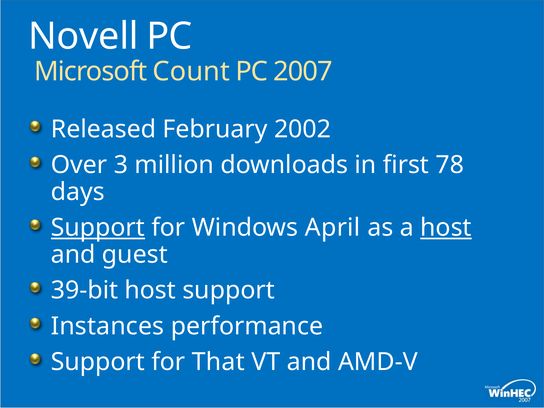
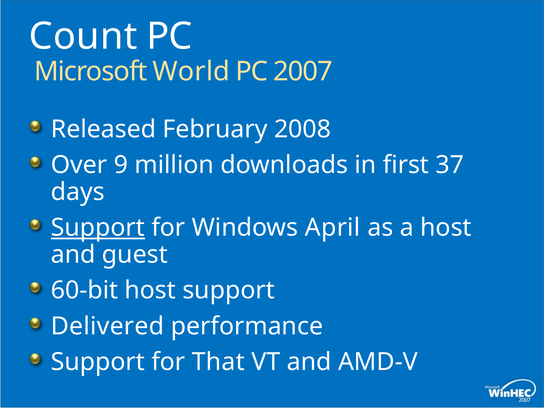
Novell: Novell -> Count (83, 36)
Count: Count -> World (191, 72)
2002: 2002 -> 2008 (302, 129)
3: 3 -> 9 (121, 165)
78: 78 -> 37 (450, 165)
host underline: present -> none (446, 228)
39-bit: 39-bit -> 60-bit (84, 290)
Instances: Instances -> Delivered (107, 326)
